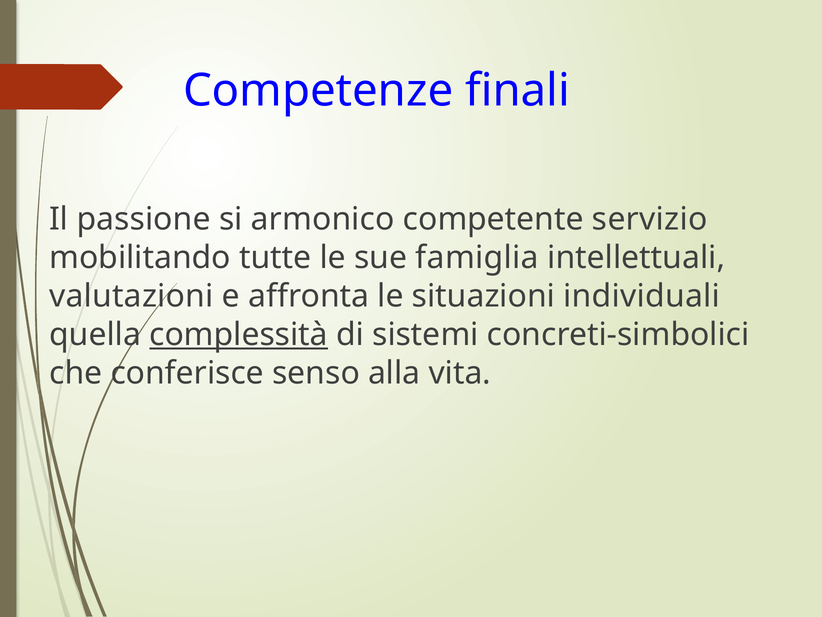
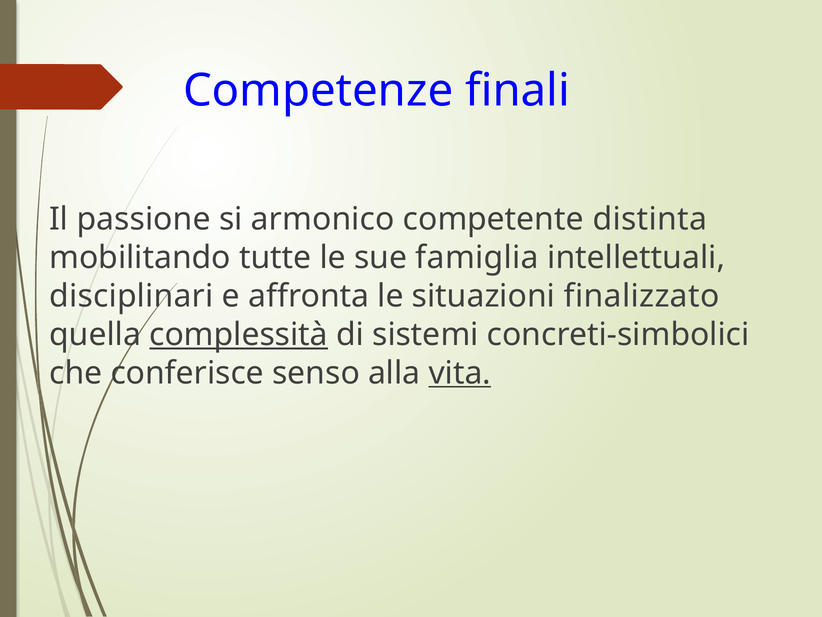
servizio: servizio -> distinta (650, 219)
valutazioni: valutazioni -> disciplinari (131, 296)
individuali: individuali -> finalizzato (642, 296)
vita underline: none -> present (460, 373)
